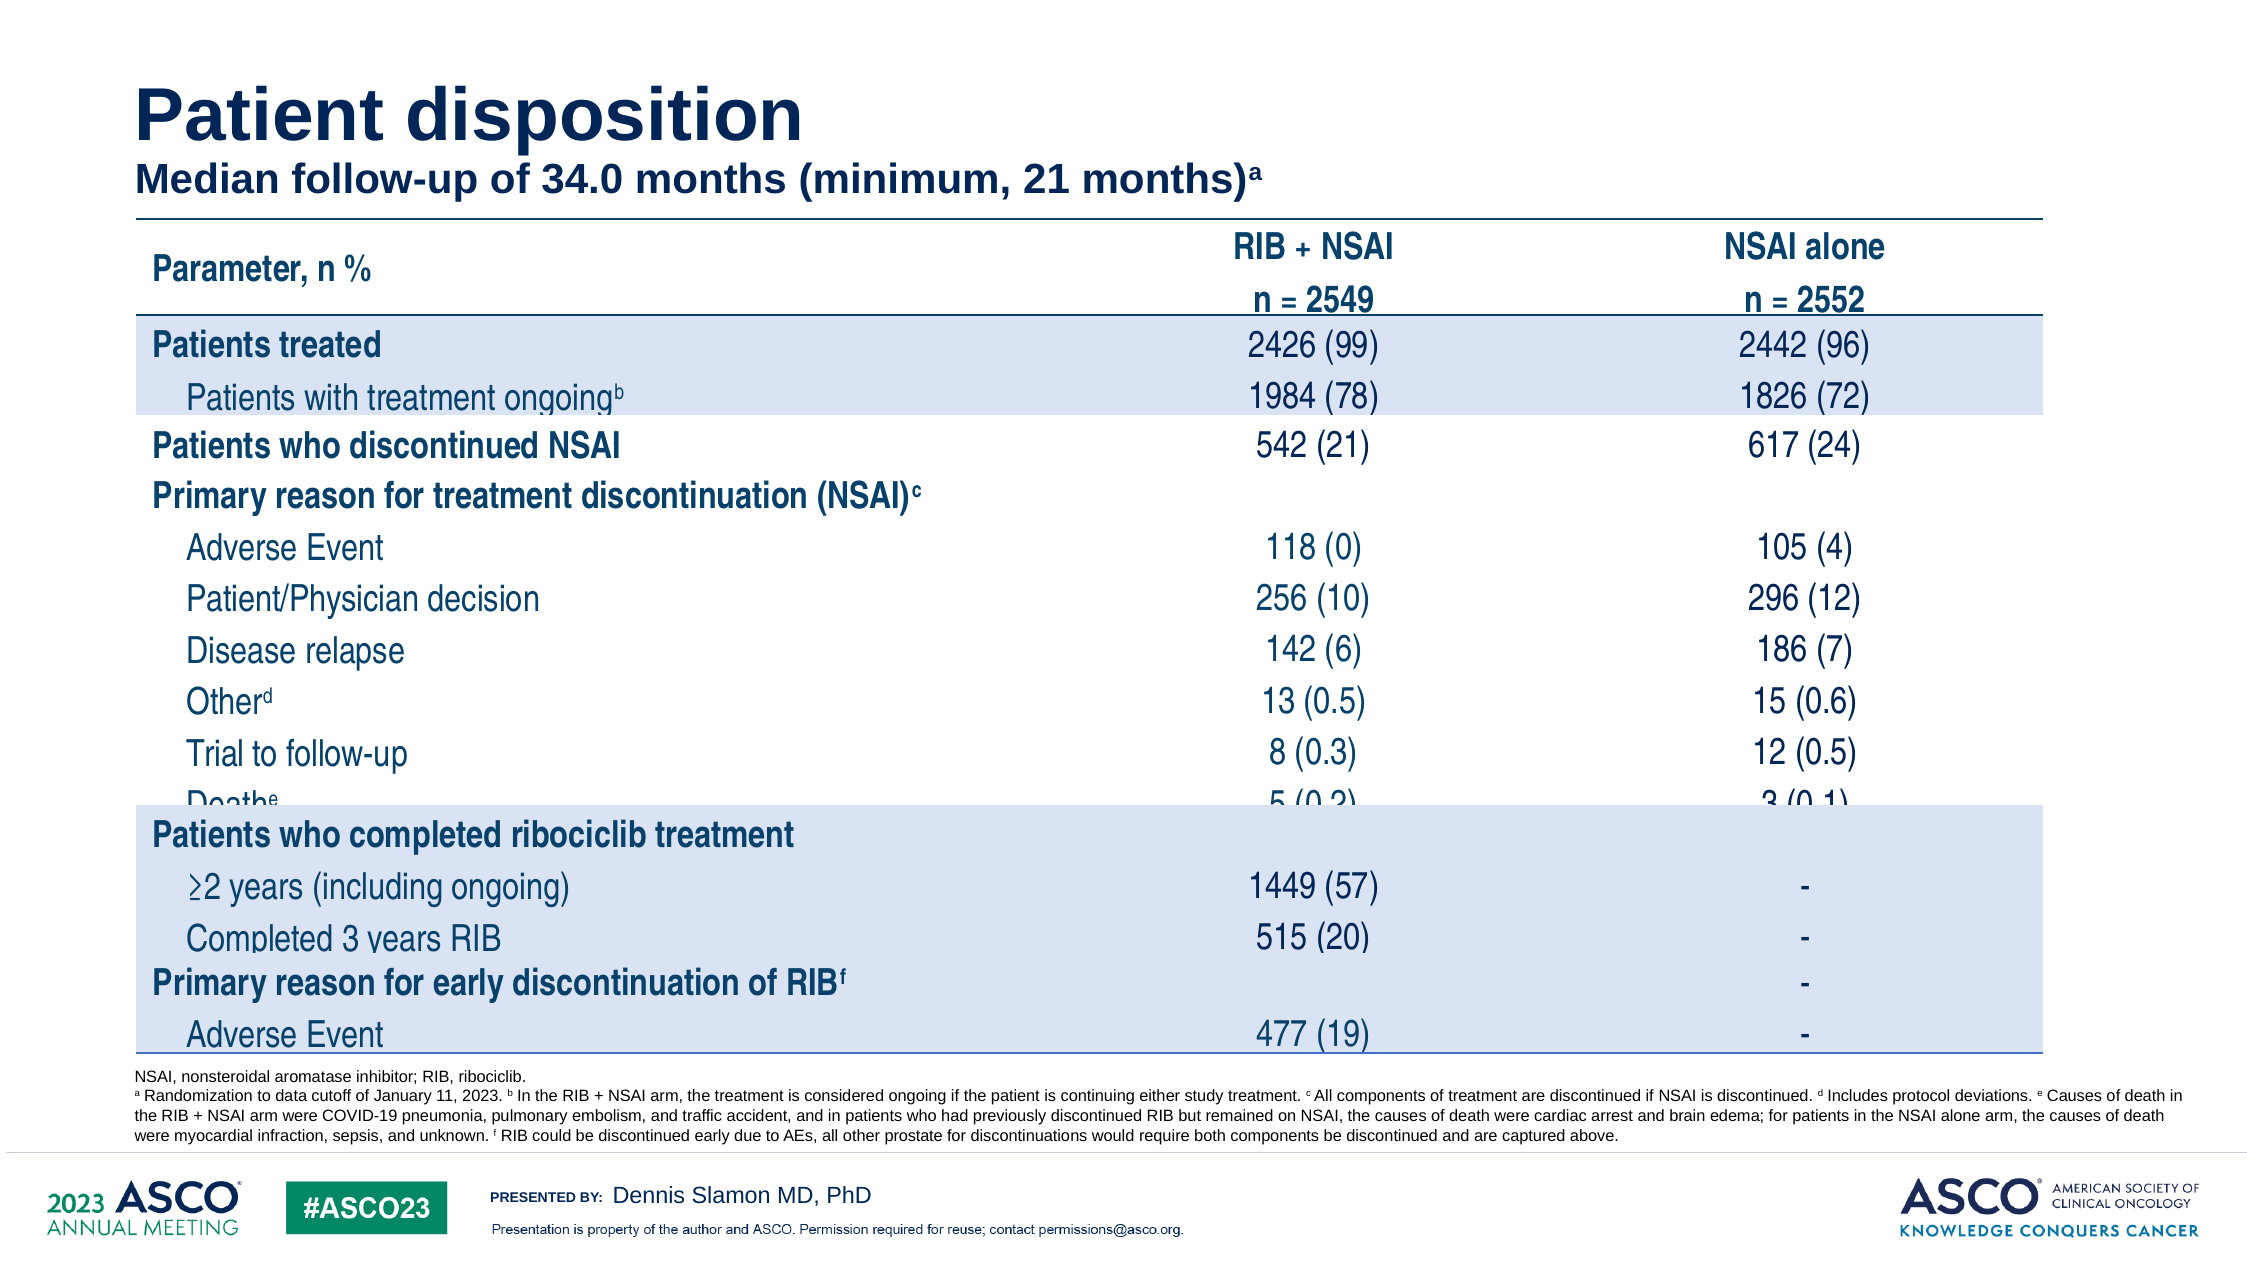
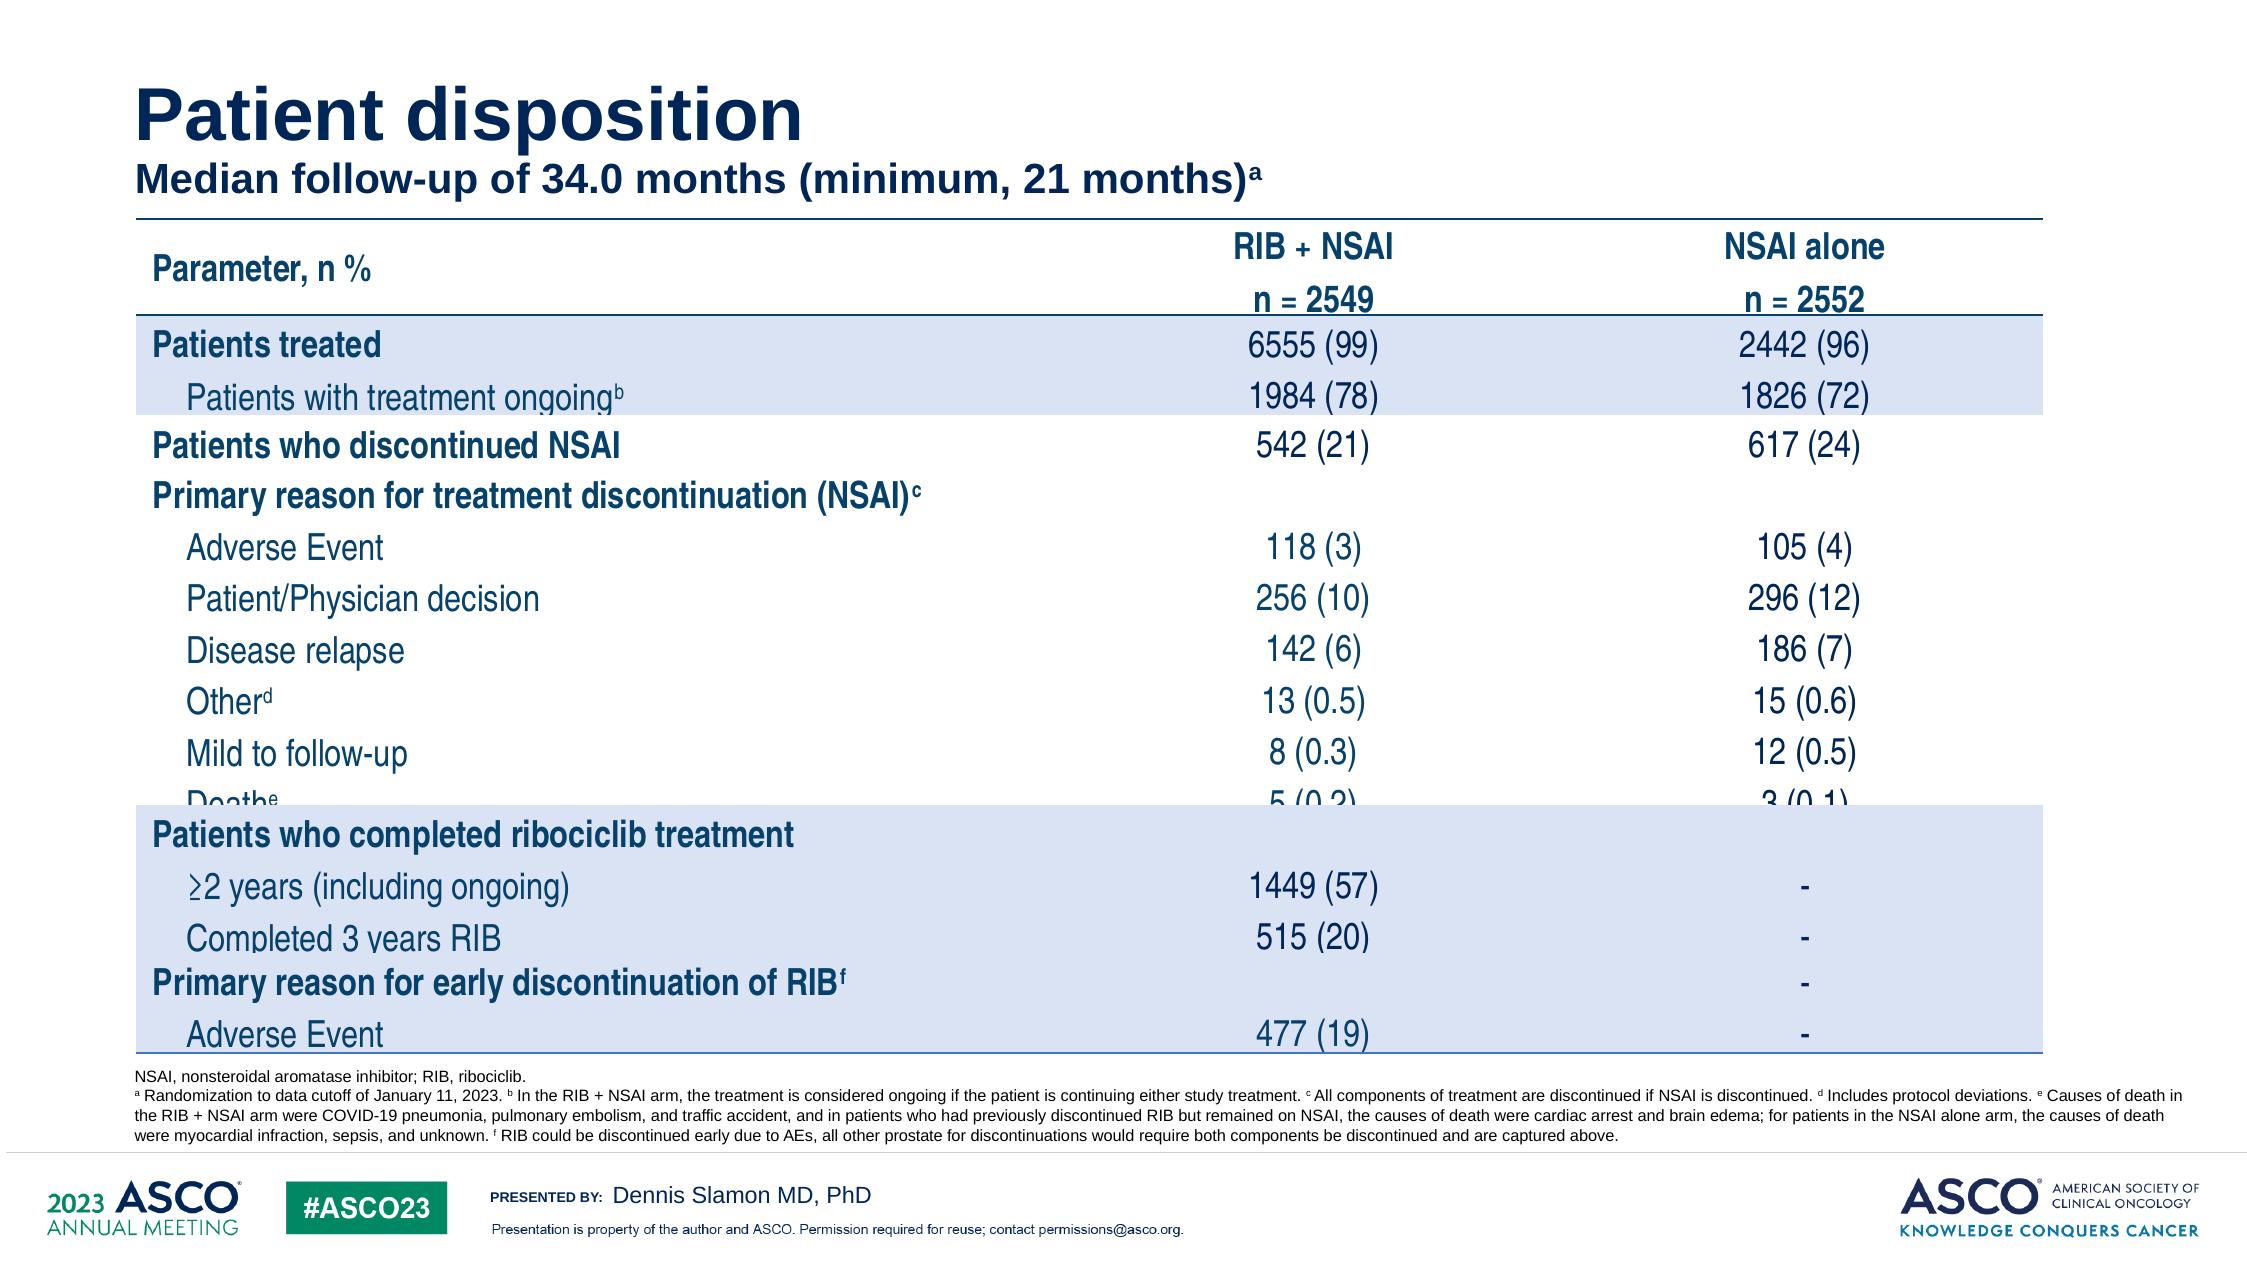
2426: 2426 -> 6555 (1282, 345)
118 0: 0 -> 3 (1344, 547)
Trial: Trial -> Mild (215, 754)
